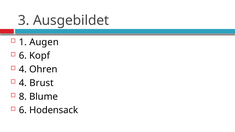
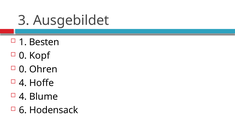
Augen: Augen -> Besten (44, 42)
6: 6 -> 0 (23, 56)
4: 4 -> 0 (23, 69)
Brust: Brust -> Hoffe (42, 83)
8: 8 -> 4 (23, 97)
